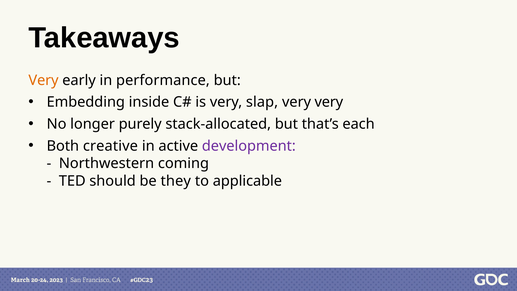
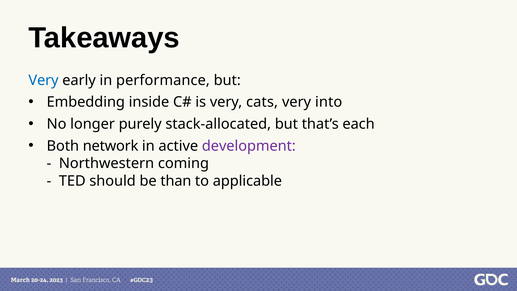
Very colour: orange -> blue (43, 80)
slap: slap -> cats (262, 102)
very very: very -> into (329, 102)
creative: creative -> network (111, 146)
they: they -> than (176, 181)
